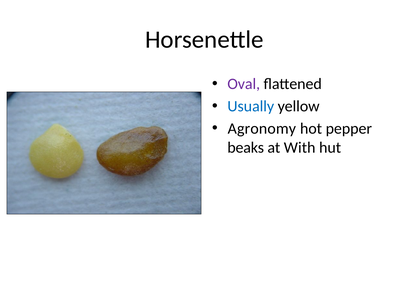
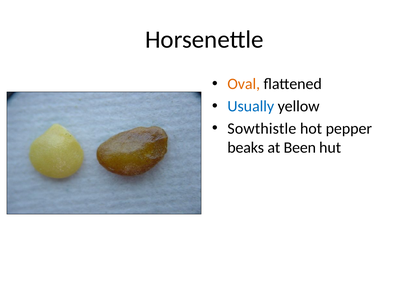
Oval colour: purple -> orange (244, 84)
Agronomy: Agronomy -> Sowthistle (262, 129)
With: With -> Been (300, 148)
